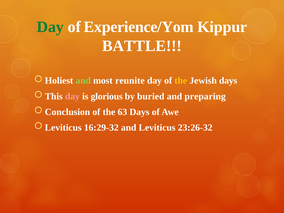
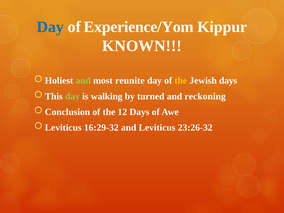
Day colour: green -> blue (50, 27)
BATTLE: BATTLE -> KNOWN (142, 46)
day colour: pink -> light green (72, 96)
glorious: glorious -> walking (107, 96)
buried: buried -> turned (151, 96)
preparing: preparing -> reckoning (205, 96)
63: 63 -> 12 (122, 112)
